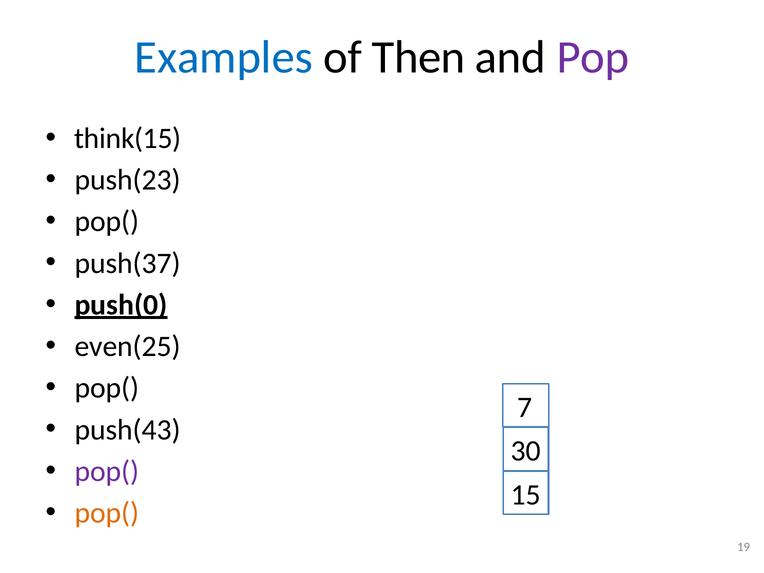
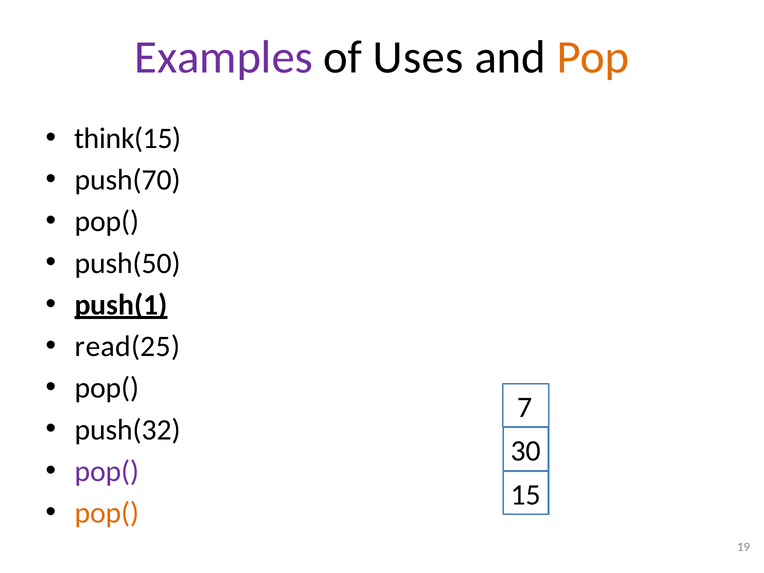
Examples colour: blue -> purple (224, 57)
Then: Then -> Uses (418, 57)
Pop colour: purple -> orange (593, 57)
push(23: push(23 -> push(70 (128, 180)
push(37: push(37 -> push(50 (128, 263)
push(0: push(0 -> push(1 (121, 305)
even(25: even(25 -> read(25 (128, 346)
push(43: push(43 -> push(32 (128, 430)
